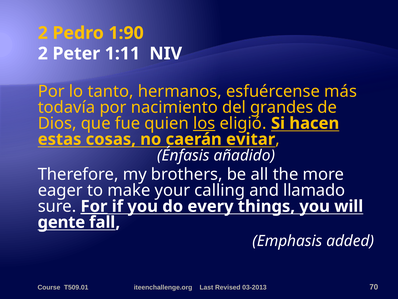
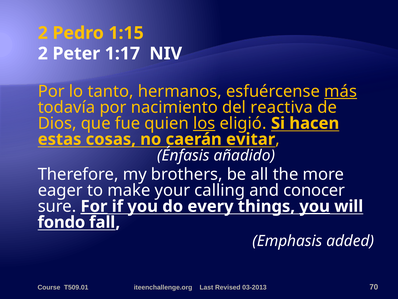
1:90: 1:90 -> 1:15 (126, 33)
1:11: 1:11 -> 1:17 (122, 53)
más underline: none -> present (341, 91)
grandes: grandes -> reactiva (282, 107)
llamado: llamado -> conocer (314, 190)
you underline: none -> present (315, 206)
gente: gente -> fondo (61, 222)
